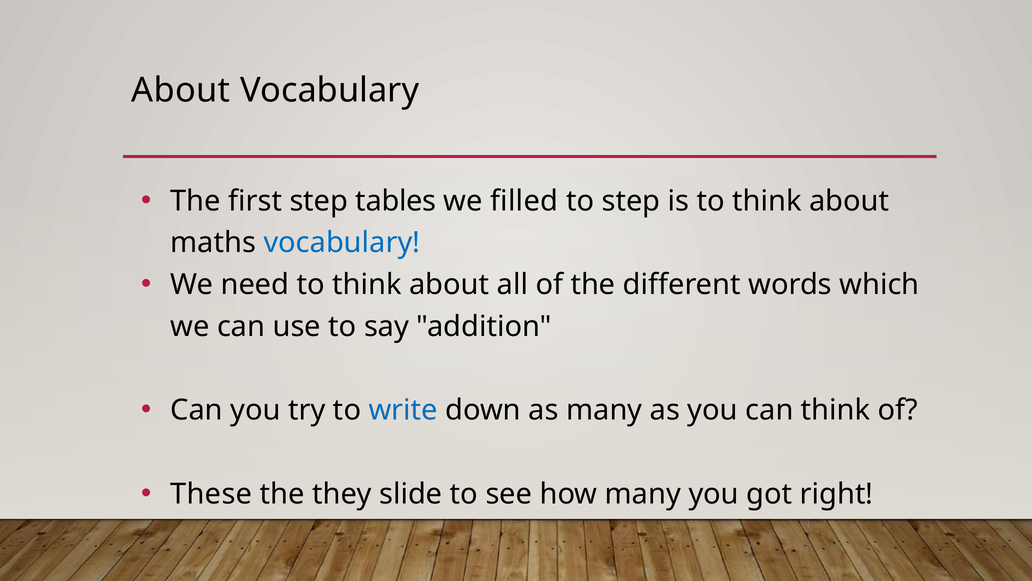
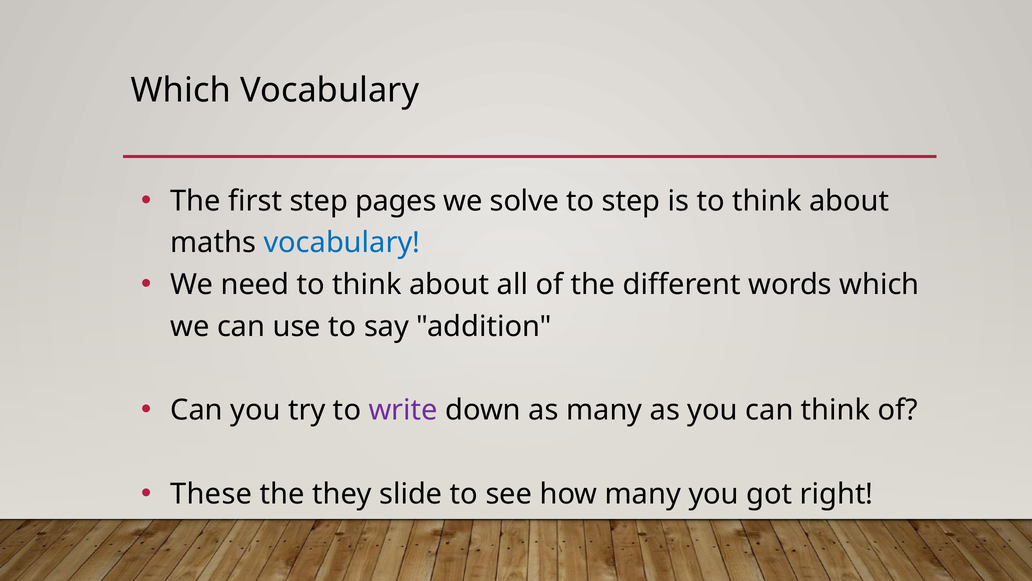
About: About -> Which (181, 90)
tables: tables -> pages (396, 201)
filled: filled -> solve (524, 201)
write colour: blue -> purple (403, 410)
